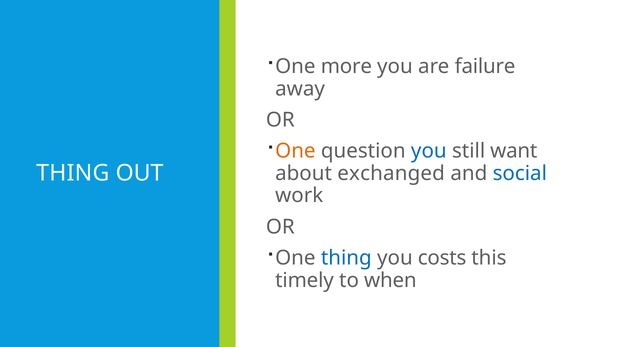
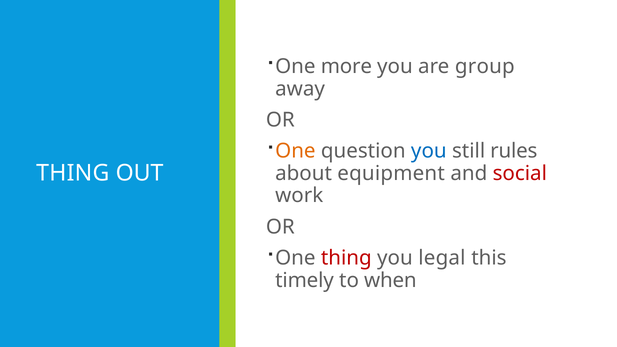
failure: failure -> group (485, 67)
want: want -> rules (514, 151)
exchanged: exchanged -> equipment (391, 173)
social colour: blue -> red (520, 173)
thing colour: blue -> red (346, 258)
costs: costs -> legal (442, 258)
